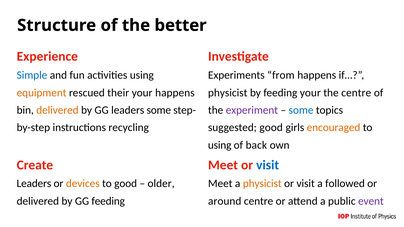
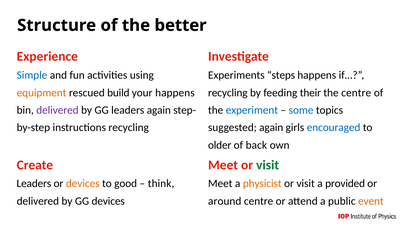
from: from -> steps (281, 75)
their: their -> build (118, 93)
physicist: physicist -> recycling (228, 93)
feeding your: your -> their (310, 93)
delivered colour: orange -> purple (57, 110)
leaders some: some -> again (159, 110)
experiment colour: purple -> blue (252, 110)
suggested good: good -> again (271, 128)
encouraged colour: orange -> blue (334, 128)
using: using -> older (220, 145)
visit colour: blue -> green (268, 165)
older: older -> think (161, 184)
followed: followed -> provided (345, 184)
GG feeding: feeding -> devices (108, 201)
event colour: purple -> orange (371, 201)
